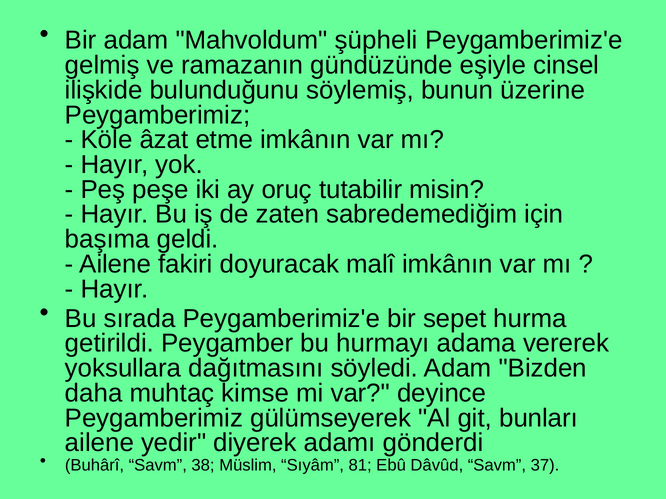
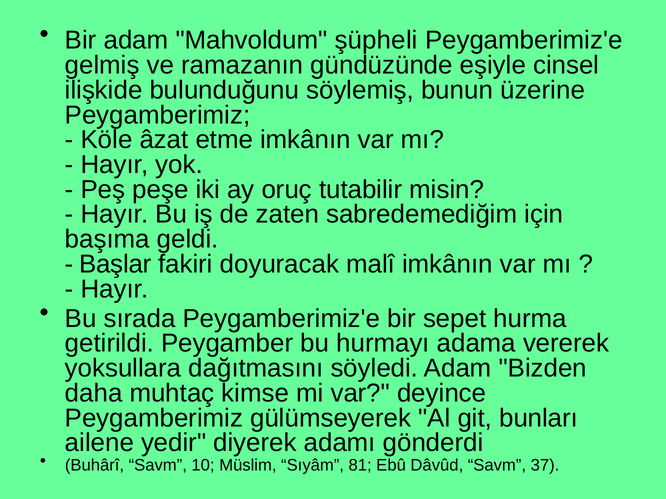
Ailene: Ailene -> Başlar (115, 264)
38: 38 -> 10 (203, 465)
